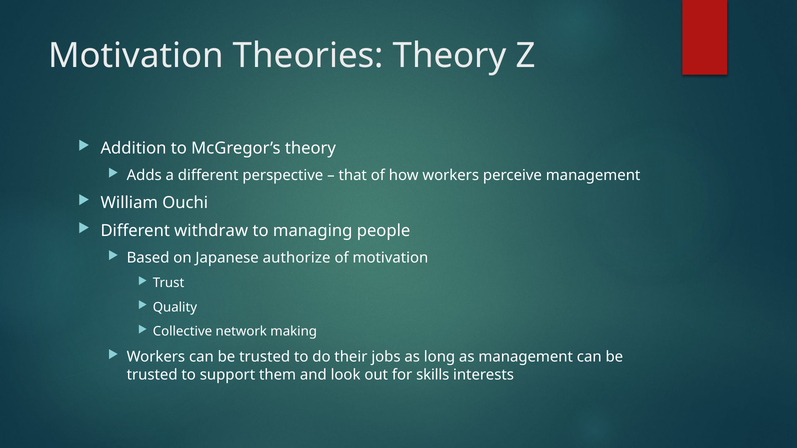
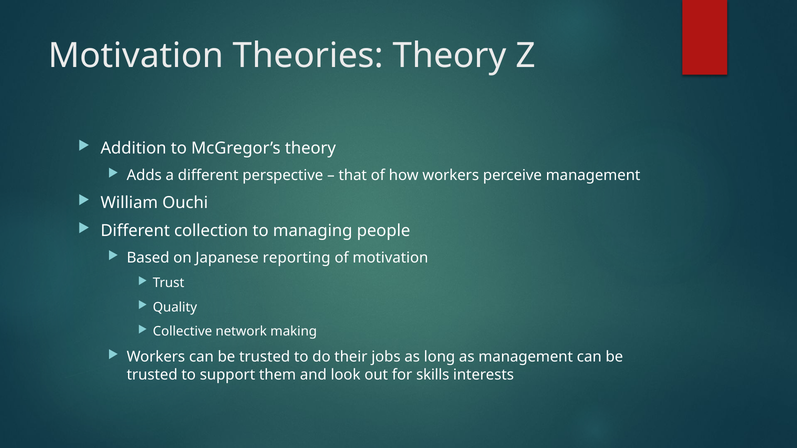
withdraw: withdraw -> collection (211, 231)
authorize: authorize -> reporting (297, 258)
